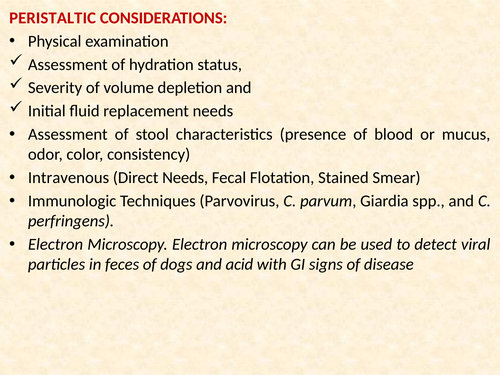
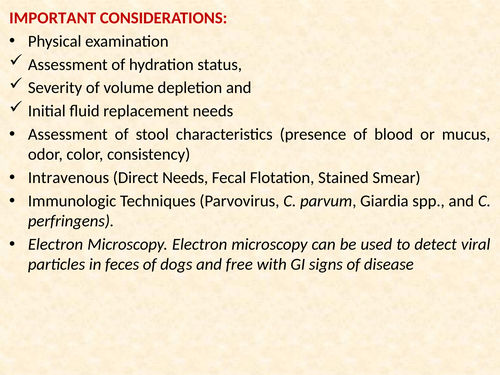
PERISTALTIC: PERISTALTIC -> IMPORTANT (53, 18)
acid: acid -> free (239, 264)
